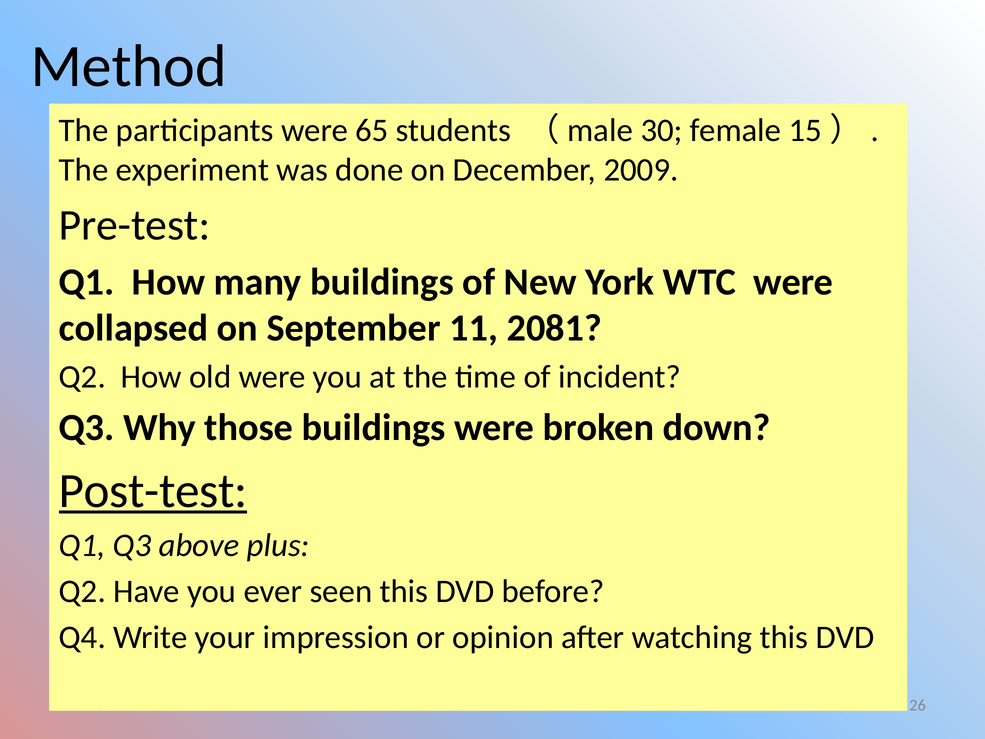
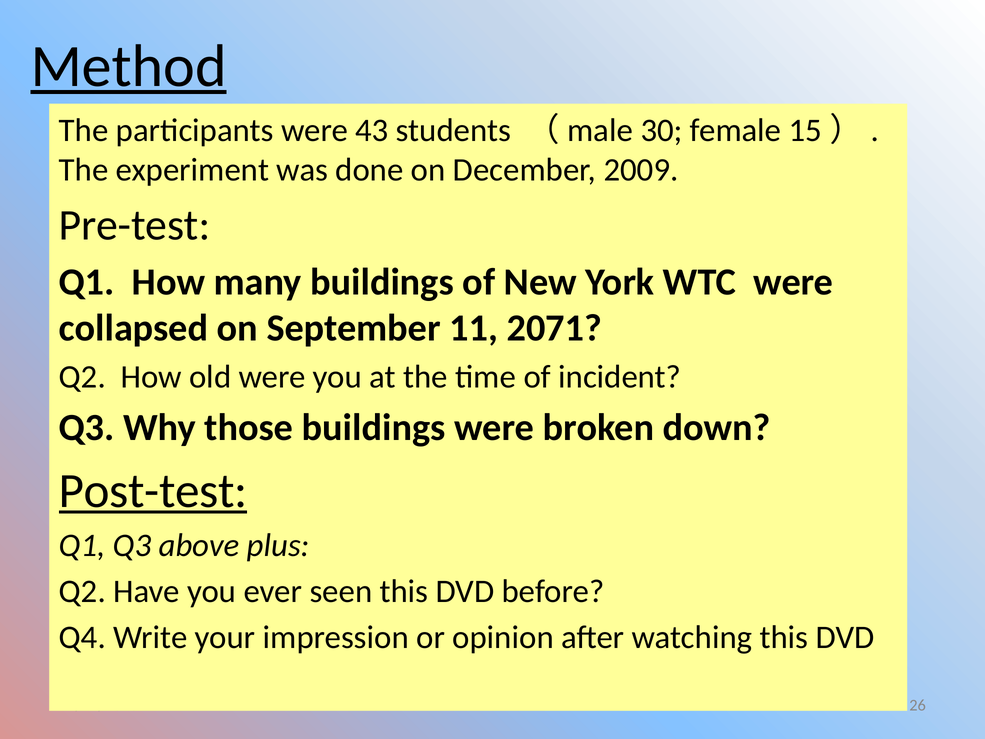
Method underline: none -> present (129, 66)
65: 65 -> 43 (372, 131)
2081: 2081 -> 2071 (554, 328)
